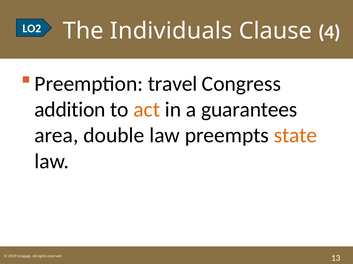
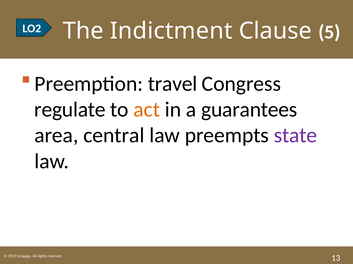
Individuals: Individuals -> Indictment (171, 31)
4: 4 -> 5 (329, 32)
addition: addition -> regulate (70, 110)
double: double -> central (114, 136)
state colour: orange -> purple (295, 136)
